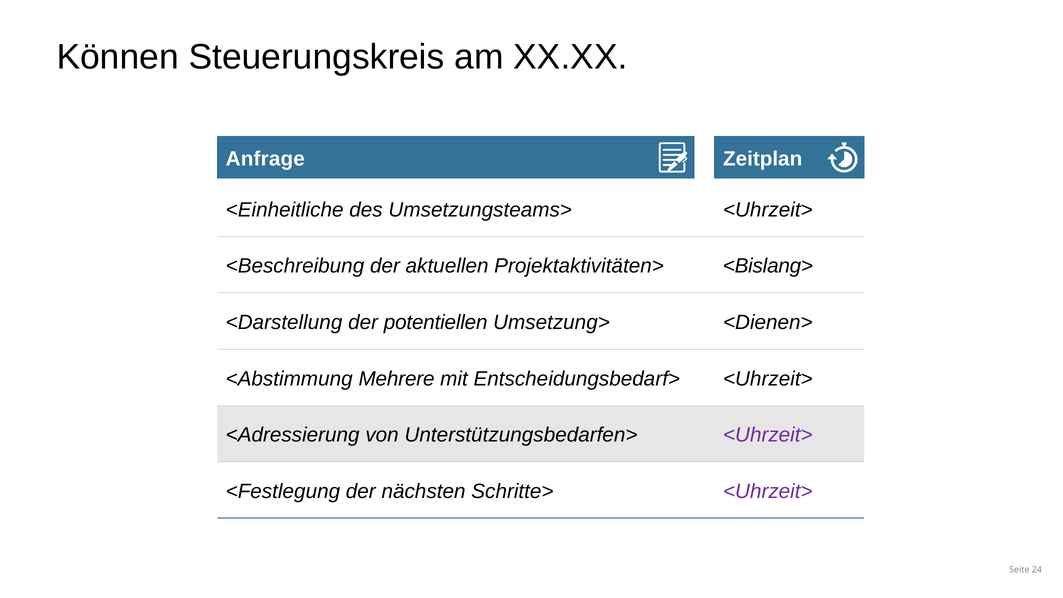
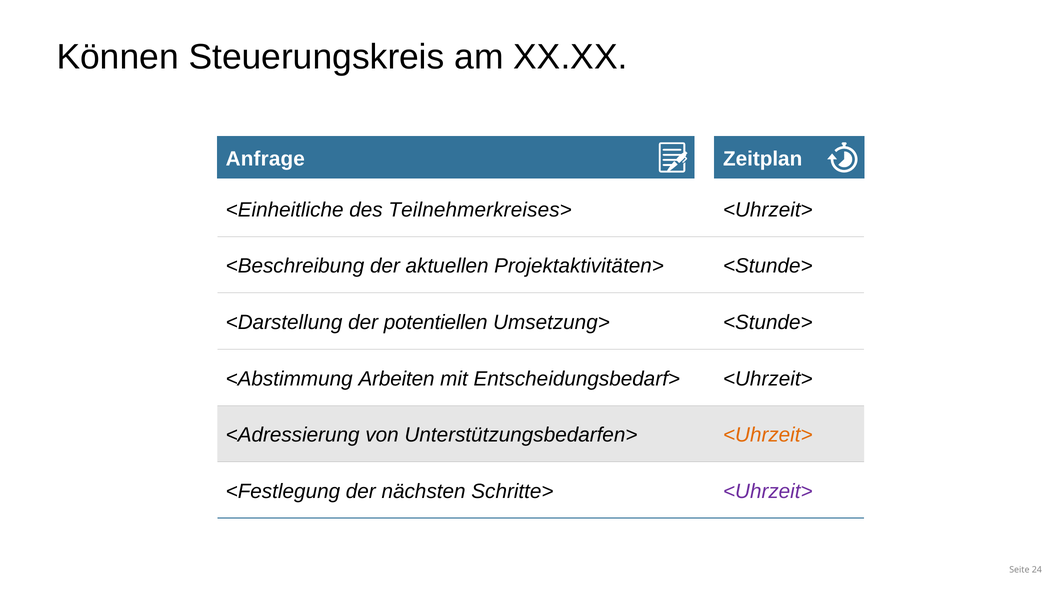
Umsetzungsteams>: Umsetzungsteams> -> Teilnehmerkreises> (480, 210)
<Bislang>: <Bislang> -> <Stunde> (768, 266)
<Dienen>: <Dienen> -> <Stunde> (768, 322)
Mehrere: Mehrere -> Arbeiten (397, 379)
<Uhrzeit> colour: purple -> orange (768, 435)
